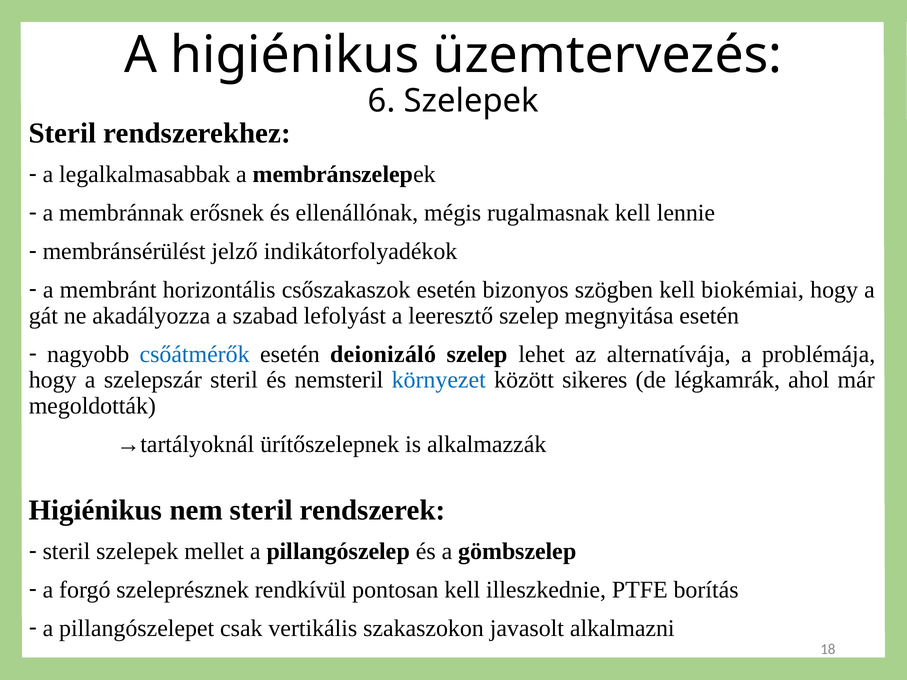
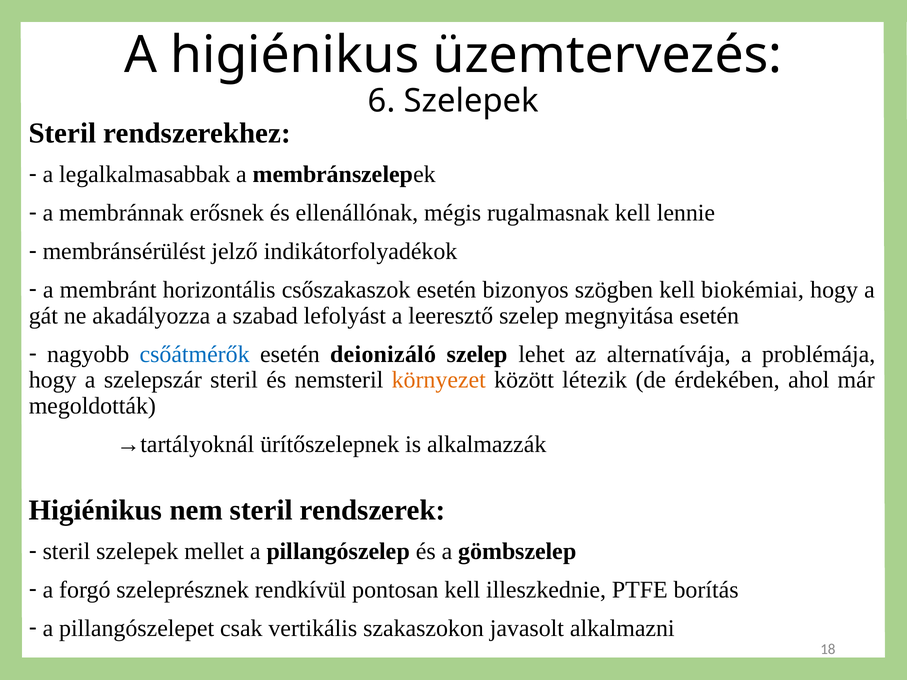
környezet colour: blue -> orange (439, 380)
sikeres: sikeres -> létezik (595, 380)
légkamrák: légkamrák -> érdekében (727, 380)
